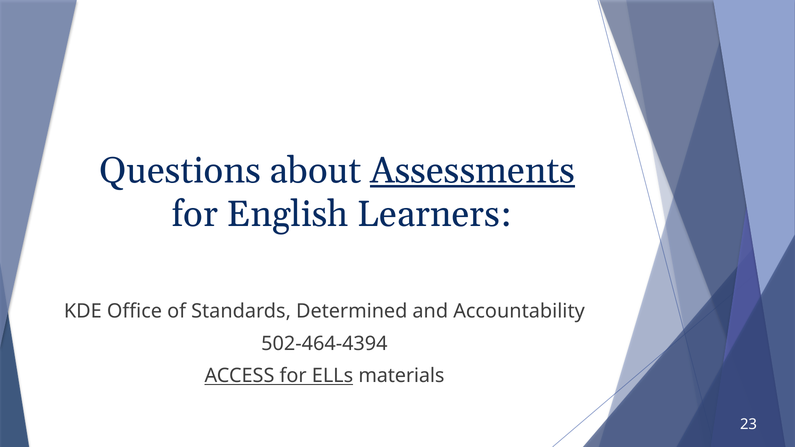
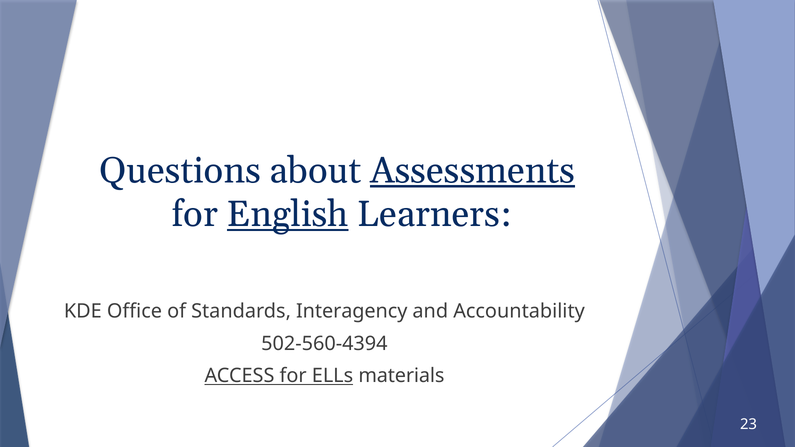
English underline: none -> present (288, 214)
Determined: Determined -> Interagency (352, 311)
502-464-4394: 502-464-4394 -> 502-560-4394 (324, 344)
